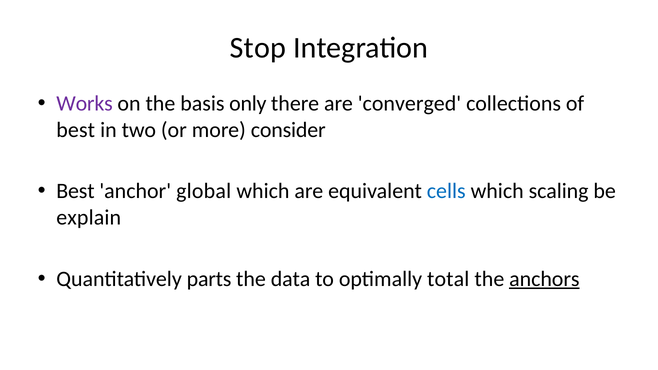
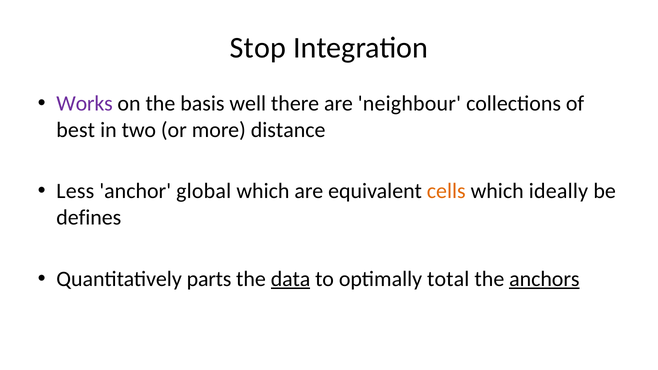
only: only -> well (248, 104)
converged: converged -> neighbour (409, 104)
consider: consider -> distance (288, 130)
Best: Best -> Less (75, 191)
cells colour: blue -> orange (446, 191)
scaling: scaling -> ideally (558, 191)
explain: explain -> defines (89, 218)
data underline: none -> present (291, 279)
